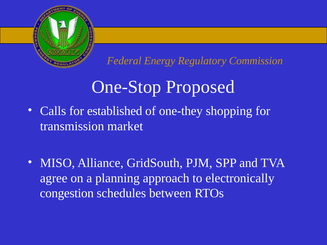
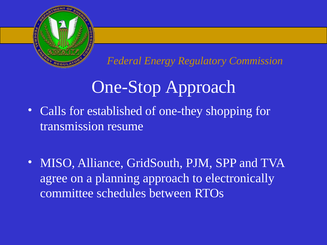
One-Stop Proposed: Proposed -> Approach (201, 87)
market: market -> resume (125, 126)
congestion: congestion -> committee (67, 193)
